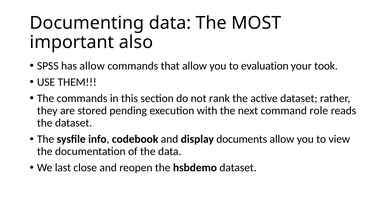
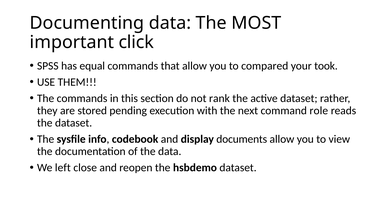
also: also -> click (136, 42)
has allow: allow -> equal (92, 66)
evaluation: evaluation -> compared (265, 66)
last: last -> left (63, 168)
